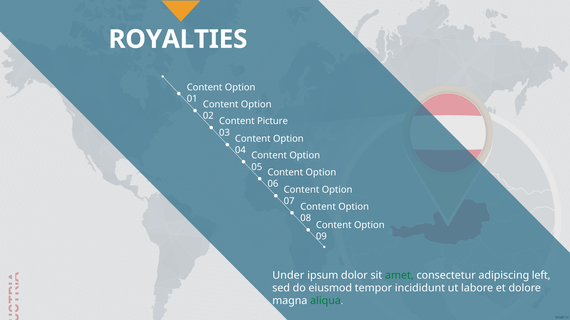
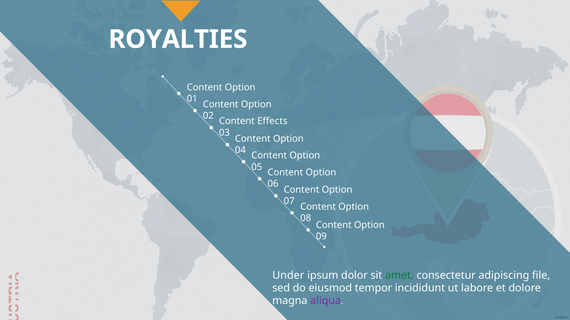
Picture: Picture -> Effects (272, 121)
left: left -> file (541, 276)
aliqua colour: green -> purple (326, 301)
